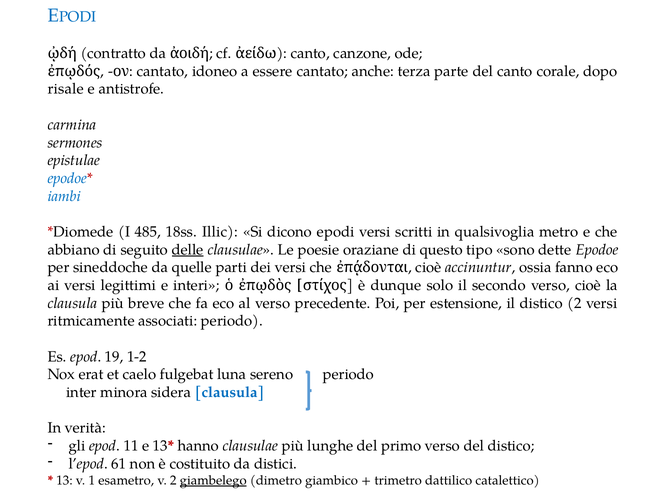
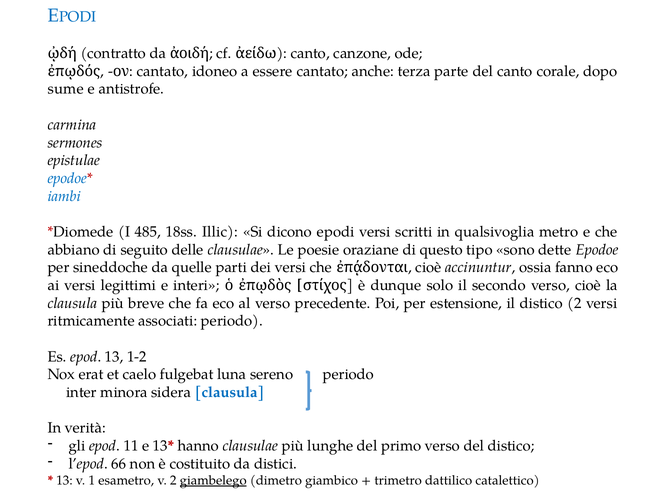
risale: risale -> sume (66, 89)
delle underline: present -> none (188, 250)
epod 19: 19 -> 13 (114, 357)
61: 61 -> 66 (119, 464)
